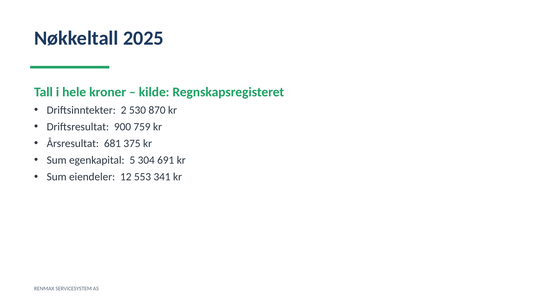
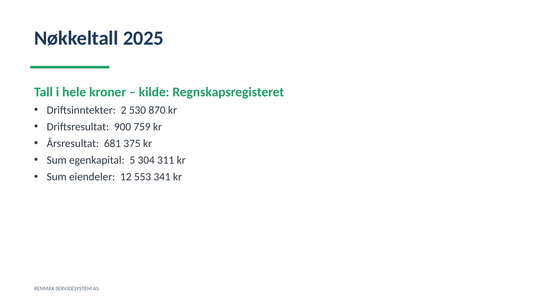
691: 691 -> 311 (166, 160)
